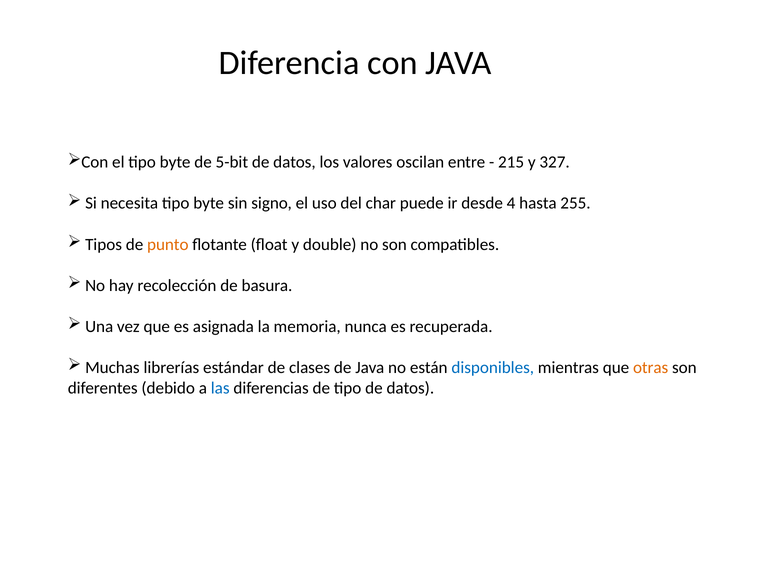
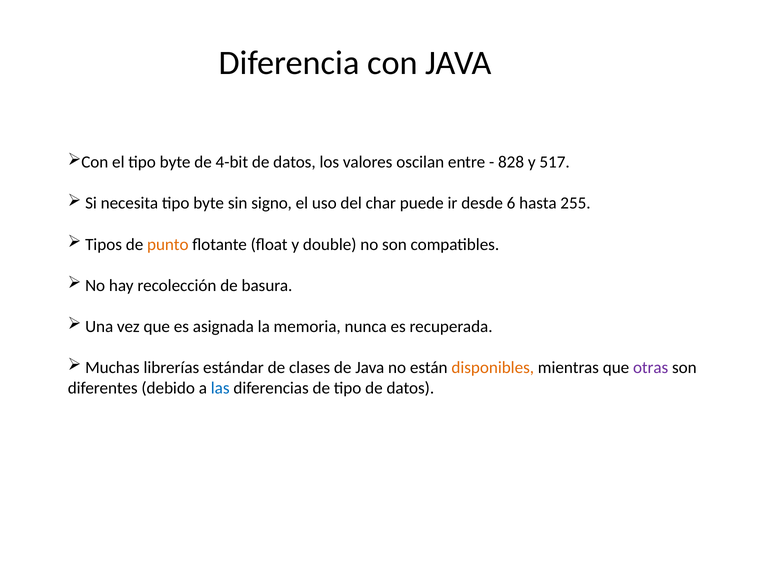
5-bit: 5-bit -> 4-bit (232, 162)
215: 215 -> 828 (511, 162)
327: 327 -> 517 (555, 162)
4: 4 -> 6 (511, 203)
disponibles colour: blue -> orange (493, 368)
otras colour: orange -> purple (651, 368)
